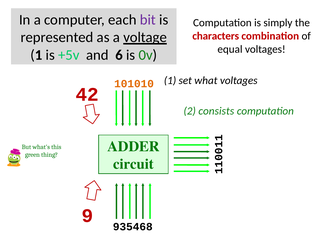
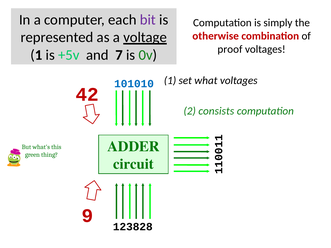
characters: characters -> otherwise (216, 36)
equal: equal -> proof (230, 49)
6: 6 -> 7 (119, 55)
101010 colour: orange -> blue (134, 84)
935468: 935468 -> 123828 (133, 227)
